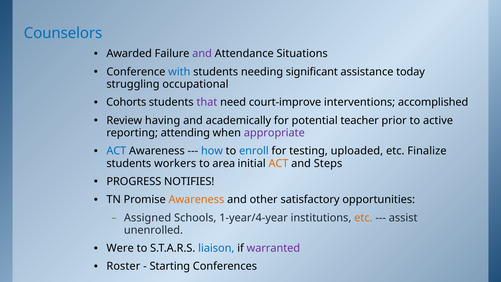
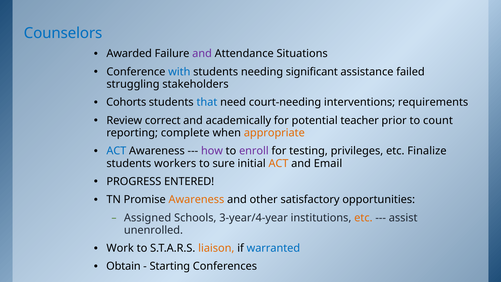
today: today -> failed (410, 72)
occupational: occupational -> stakeholders (195, 84)
that colour: purple -> blue (207, 102)
court-improve: court-improve -> court-needing (285, 102)
accomplished: accomplished -> requirements (433, 102)
having: having -> correct (163, 120)
active: active -> count (438, 120)
attending: attending -> complete (185, 133)
appropriate colour: purple -> orange (274, 133)
how colour: blue -> purple (212, 151)
enroll colour: blue -> purple (254, 151)
uploaded: uploaded -> privileges (357, 151)
area: area -> sure (224, 163)
Steps: Steps -> Email (328, 163)
NOTIFIES: NOTIFIES -> ENTERED (189, 181)
1-year/4-year: 1-year/4-year -> 3-year/4-year (254, 218)
Were: Were -> Work (120, 248)
liaison colour: blue -> orange (216, 248)
warranted colour: purple -> blue (273, 248)
Roster: Roster -> Obtain (123, 266)
